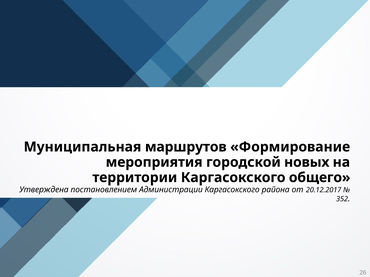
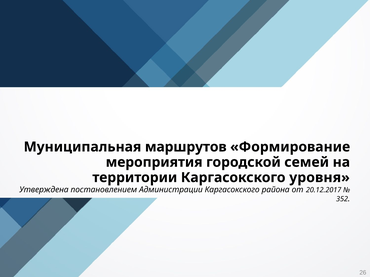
новых: новых -> семей (307, 162)
общего: общего -> уровня (320, 178)
